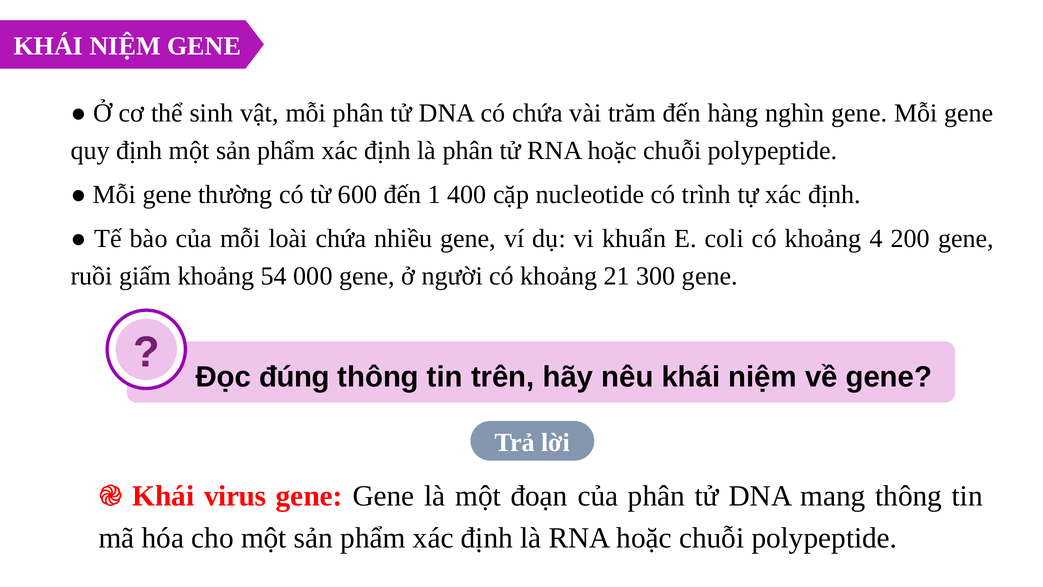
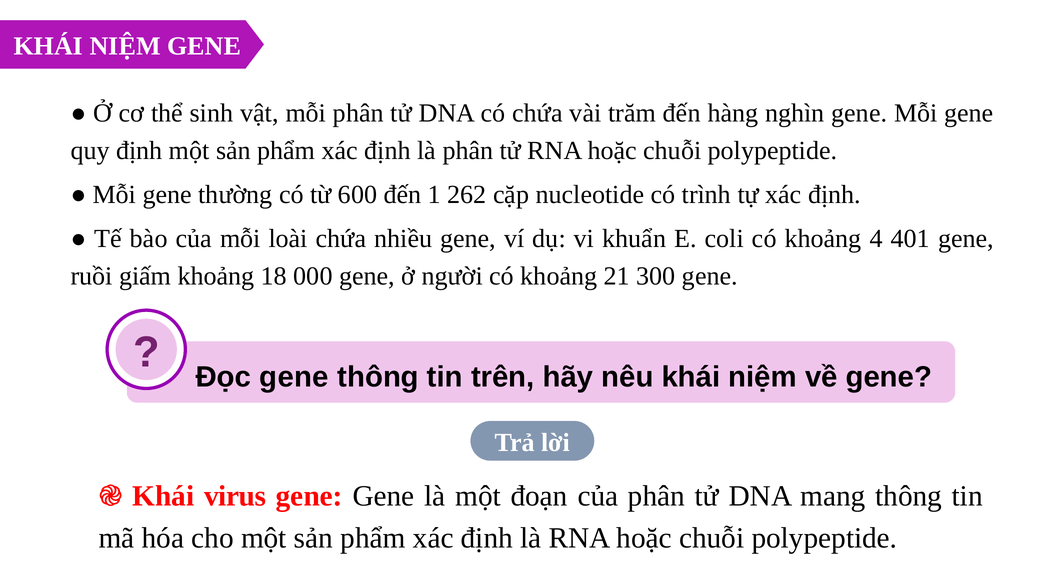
400: 400 -> 262 (467, 195)
200: 200 -> 401 (910, 239)
54: 54 -> 18 (274, 276)
Đọc đúng: đúng -> gene (294, 377)
